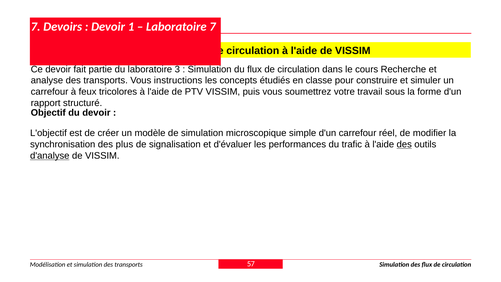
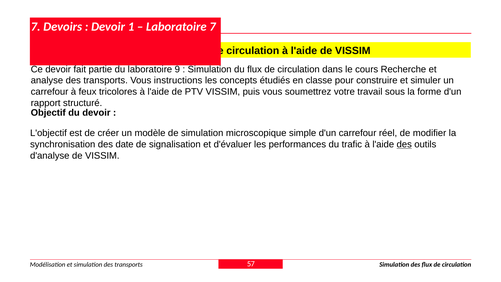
3: 3 -> 9 (177, 69)
plus: plus -> date (125, 144)
d'analyse underline: present -> none (50, 156)
